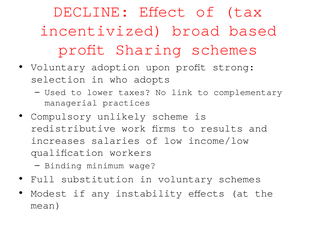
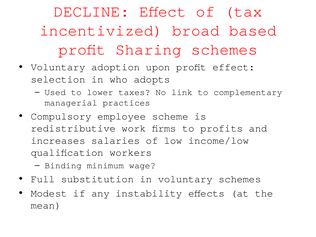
profit strong: strong -> effect (234, 67)
unlikely: unlikely -> employee (122, 116)
results: results -> profits (222, 128)
